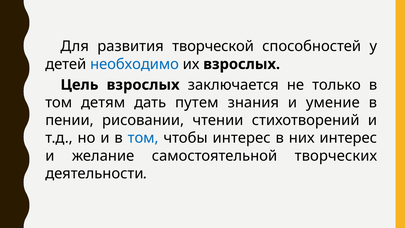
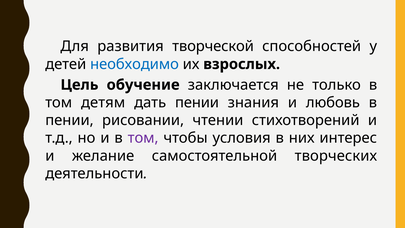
Цель взрослых: взрослых -> обучение (143, 85)
дать путем: путем -> пении (197, 103)
умение: умение -> любовь (333, 103)
том colour: blue -> purple (143, 138)
чтобы интерес: интерес -> условия (242, 138)
